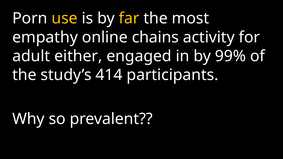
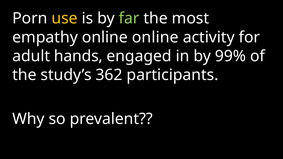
far colour: yellow -> light green (129, 18)
online chains: chains -> online (155, 37)
either: either -> hands (78, 56)
414: 414 -> 362 (109, 75)
